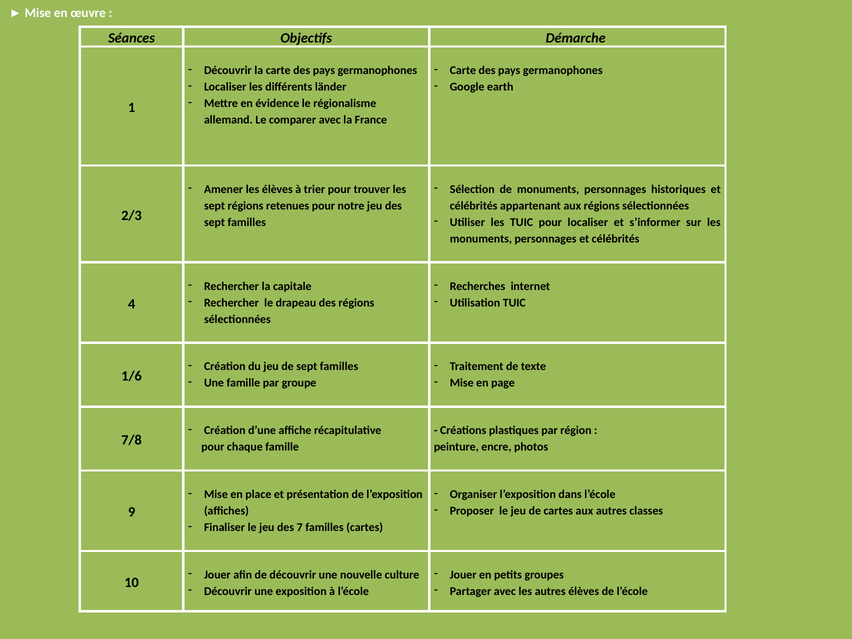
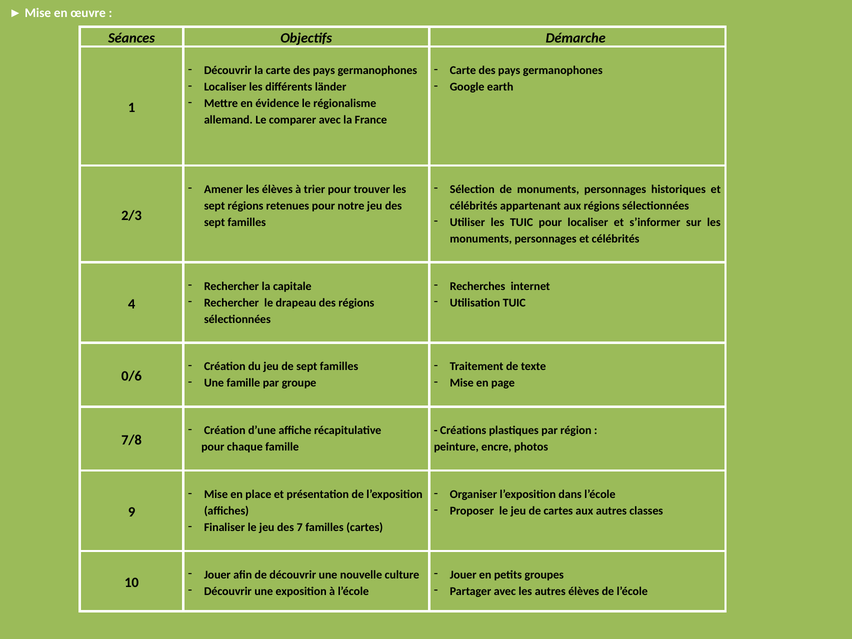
1/6: 1/6 -> 0/6 (132, 376)
